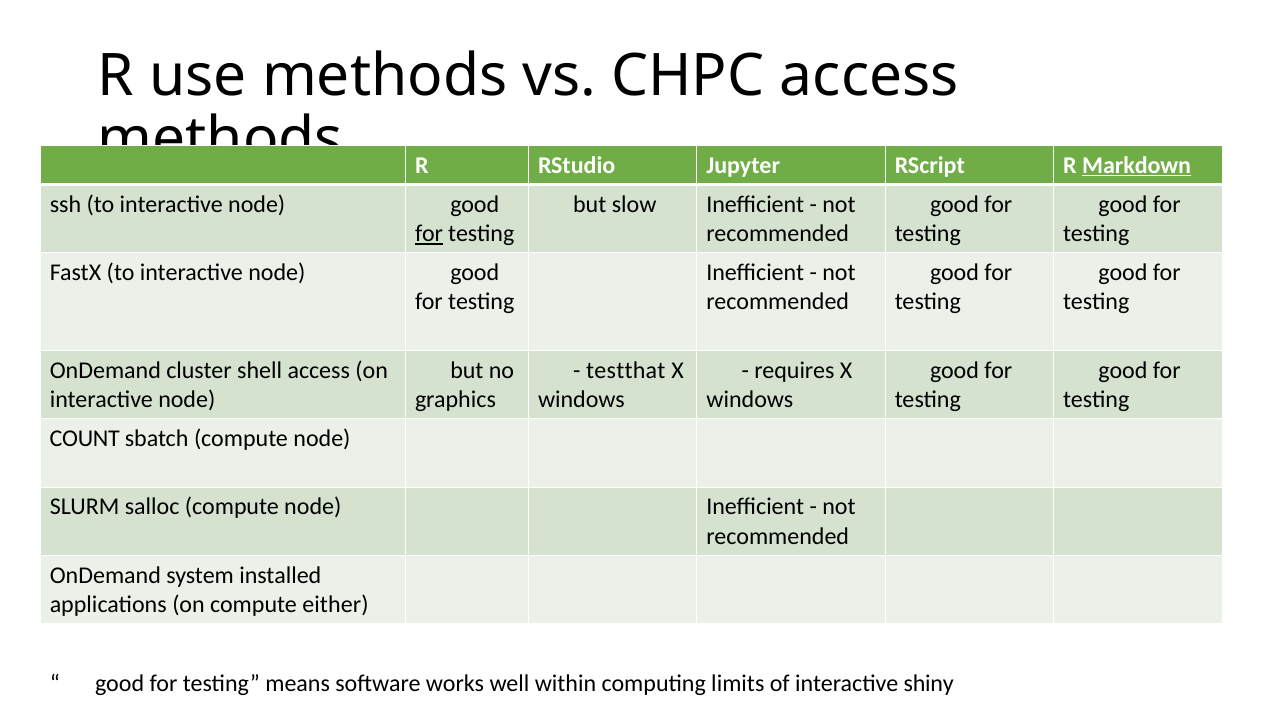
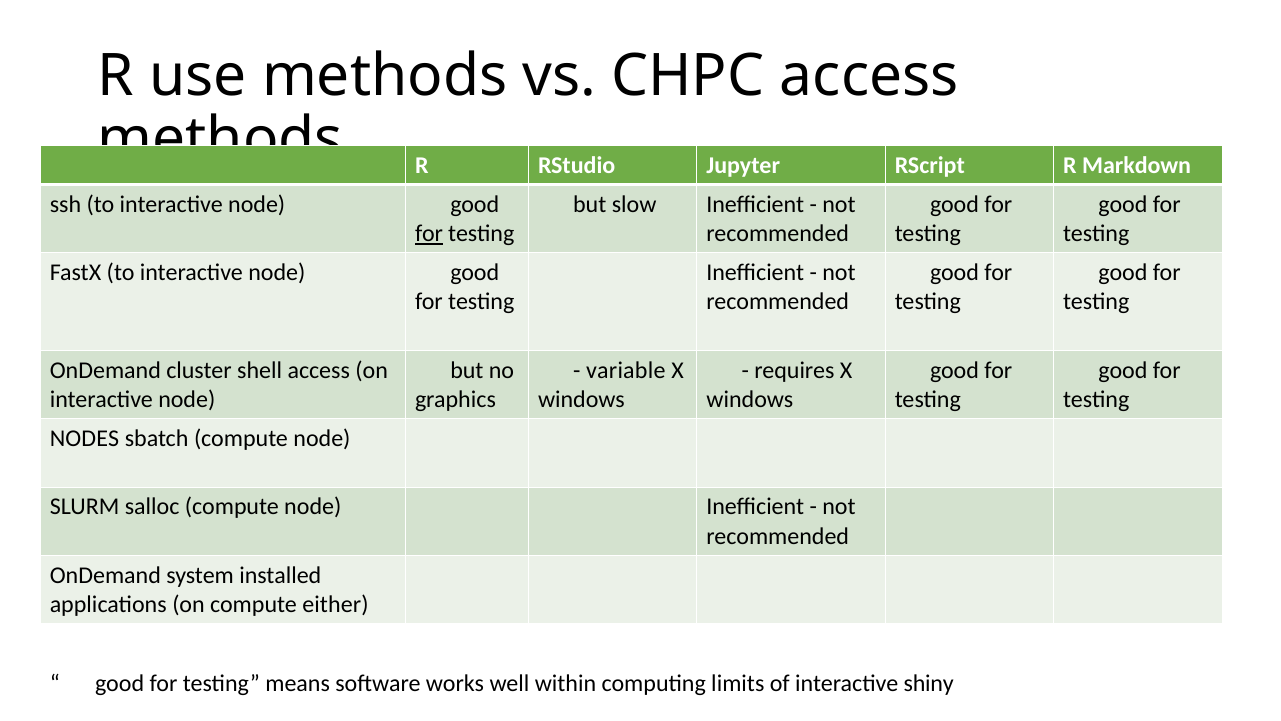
Markdown underline: present -> none (1137, 165)
testthat: testthat -> variable (626, 370)
COUNT: COUNT -> NODES (85, 438)
